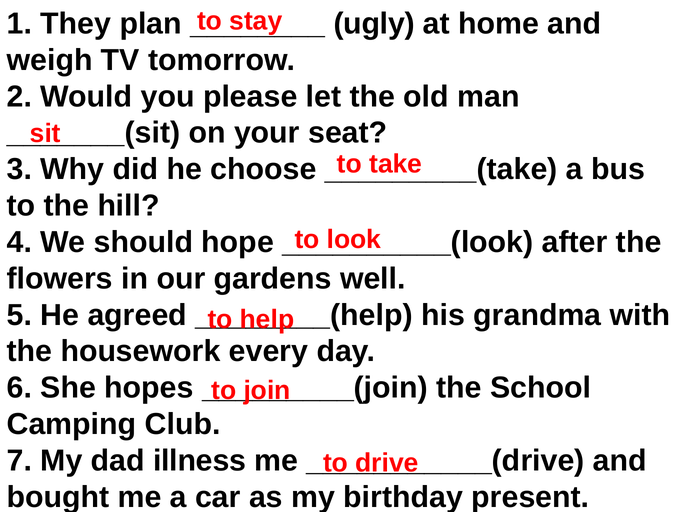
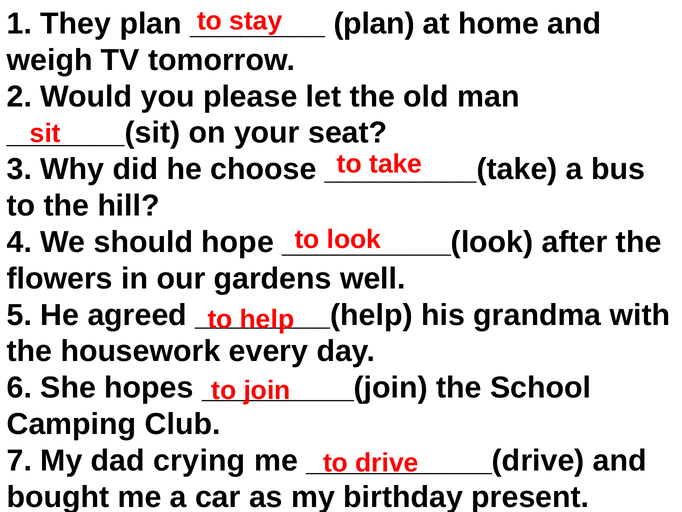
ugly: ugly -> plan (374, 24)
illness: illness -> crying (199, 460)
